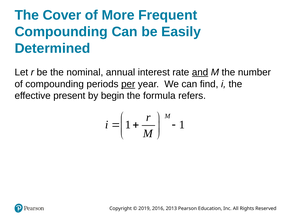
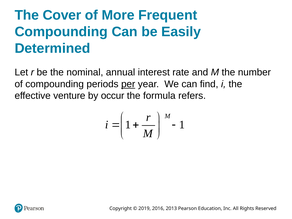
and underline: present -> none (200, 72)
present: present -> venture (69, 96)
begin: begin -> occur (113, 96)
